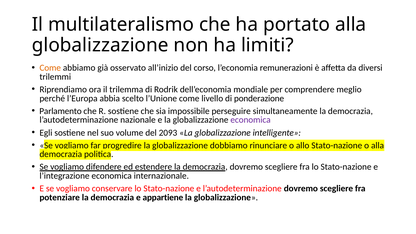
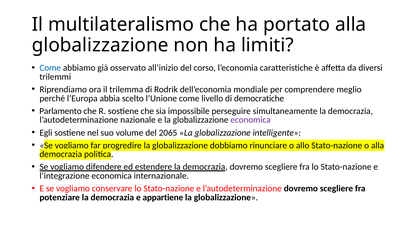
Come colour: orange -> blue (50, 68)
remunerazioni: remunerazioni -> caratteristiche (286, 68)
ponderazione: ponderazione -> democratiche (259, 98)
2093: 2093 -> 2065 (168, 133)
